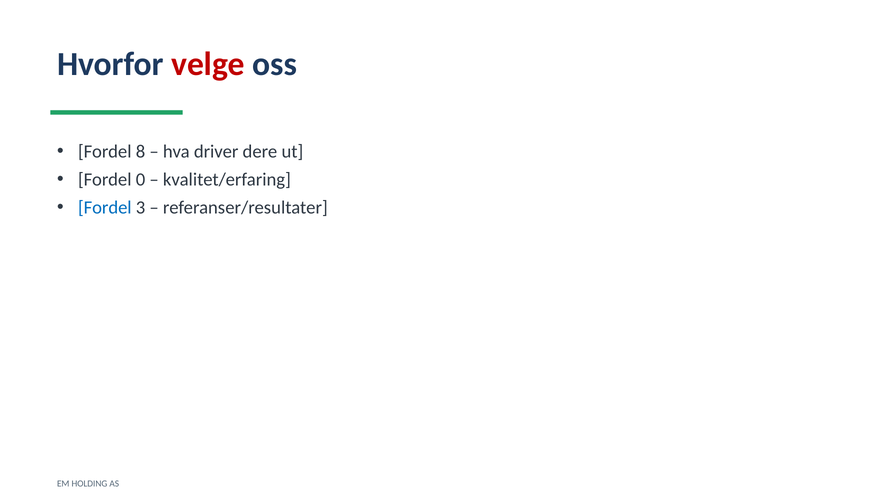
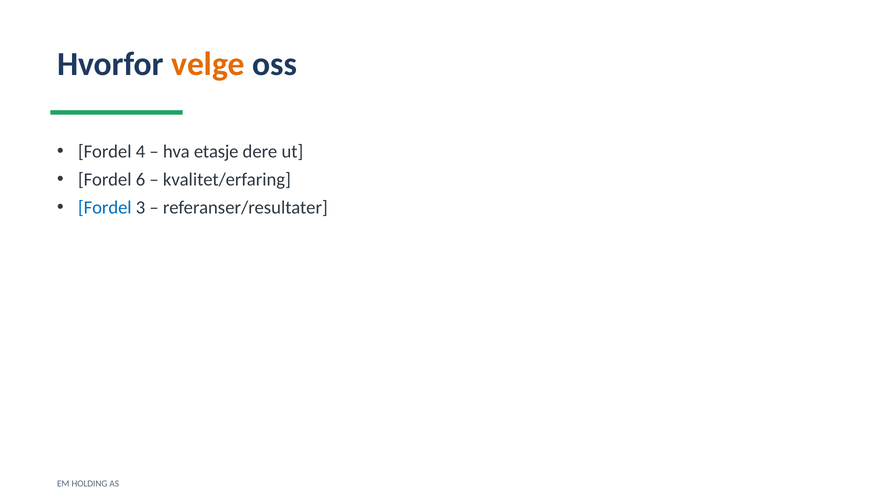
velge colour: red -> orange (208, 64)
8: 8 -> 4 (141, 152)
driver: driver -> etasje (216, 152)
0: 0 -> 6 (141, 180)
